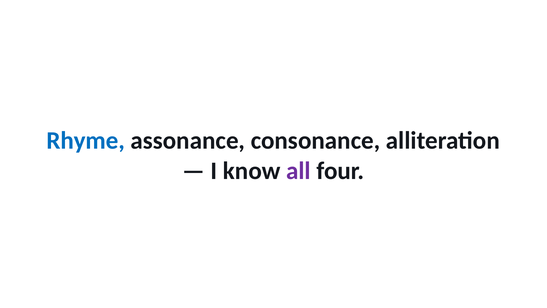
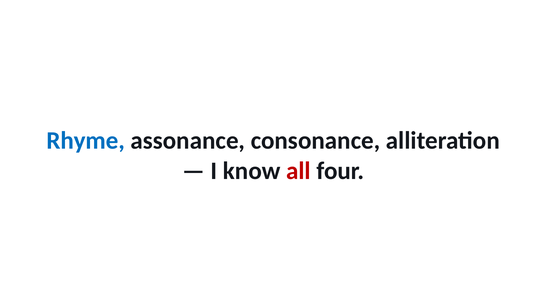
all colour: purple -> red (298, 171)
